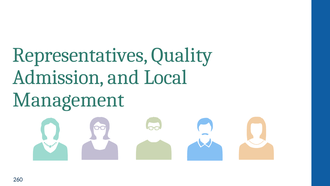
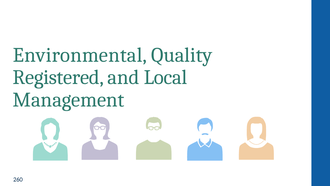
Representatives: Representatives -> Environmental (80, 55)
Admission: Admission -> Registered (58, 77)
